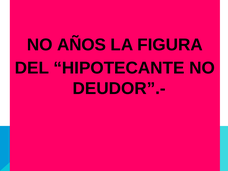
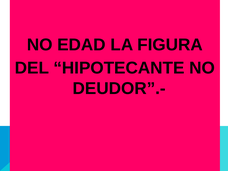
AÑOS: AÑOS -> EDAD (81, 45)
